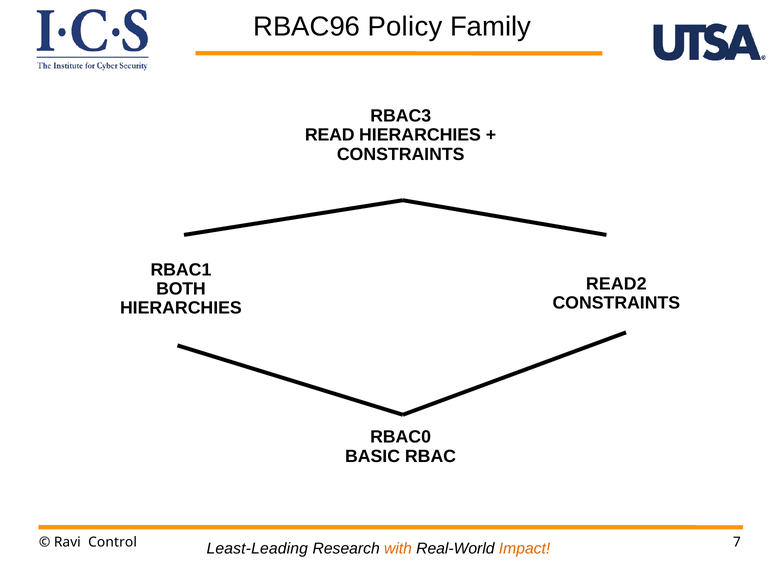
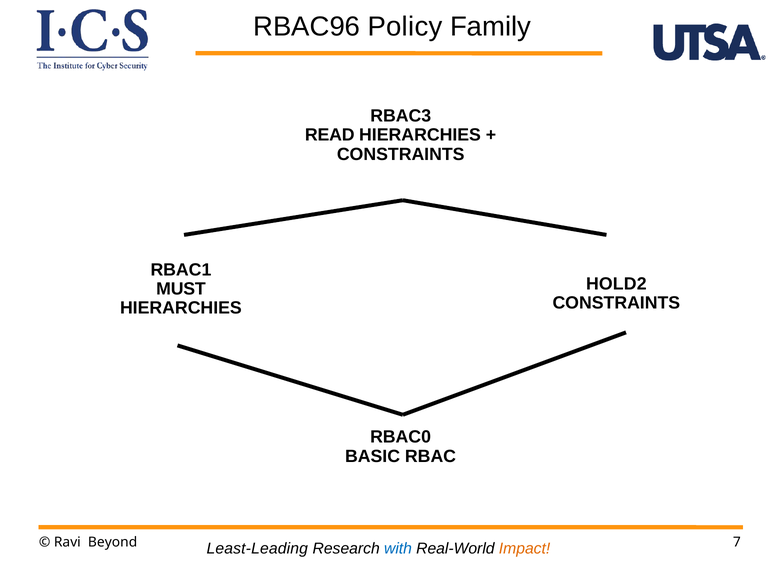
READ2: READ2 -> HOLD2 (616, 284)
BOTH: BOTH -> MUST (181, 289)
Control: Control -> Beyond (113, 542)
with colour: orange -> blue (398, 548)
